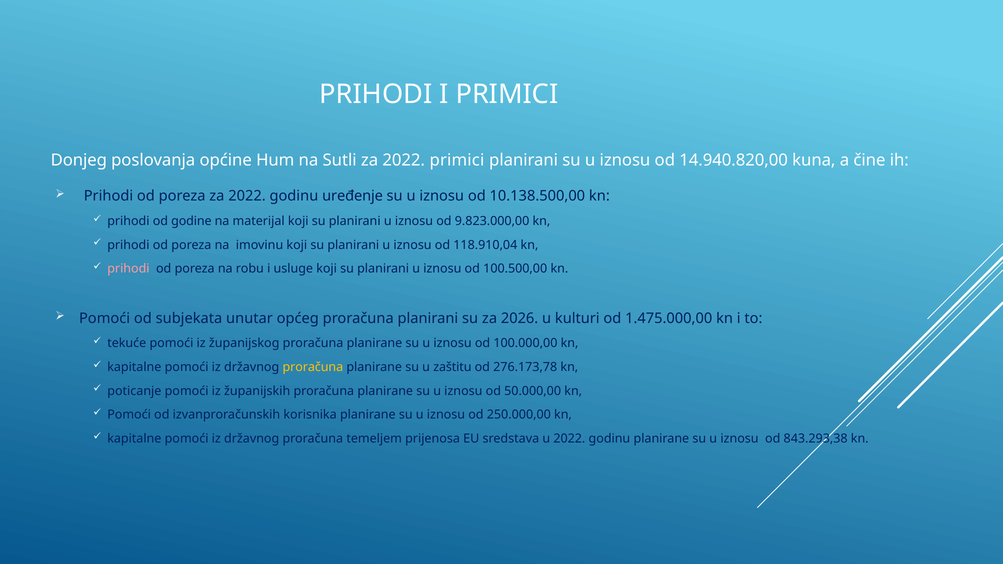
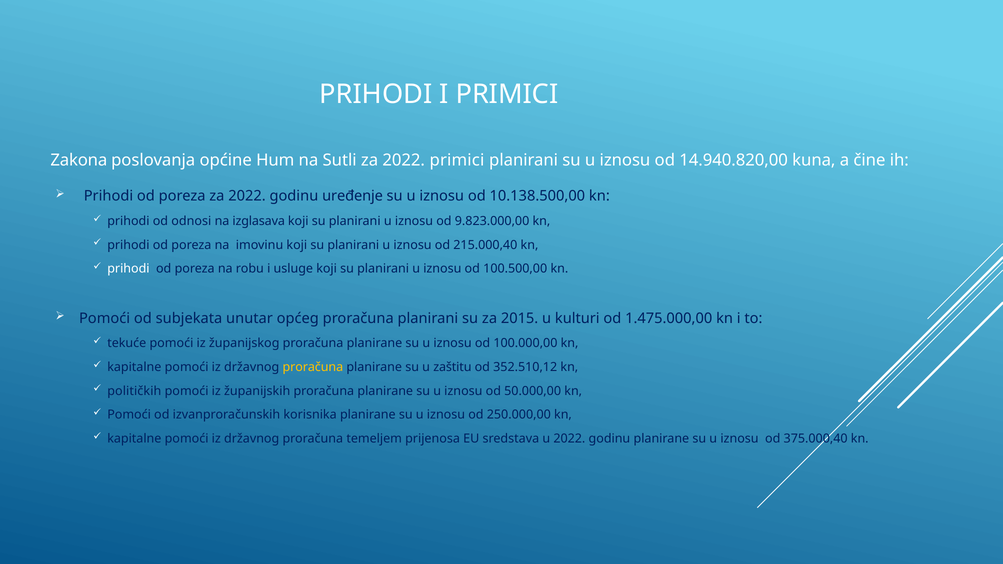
Donjeg: Donjeg -> Zakona (79, 160)
godine: godine -> odnosi (191, 221)
materijal: materijal -> izglasava (259, 221)
118.910,04: 118.910,04 -> 215.000,40 (485, 245)
prihodi colour: pink -> white (128, 269)
2026: 2026 -> 2015 (520, 318)
276.173,78: 276.173,78 -> 352.510,12 (525, 367)
poticanje: poticanje -> političkih (134, 391)
843.293,38: 843.293,38 -> 375.000,40 (816, 439)
